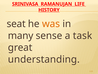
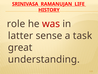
seat: seat -> role (16, 24)
was colour: orange -> red (51, 24)
many: many -> latter (21, 35)
